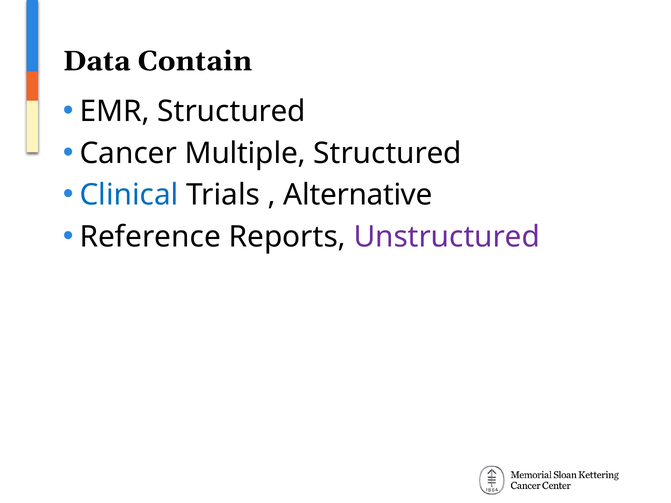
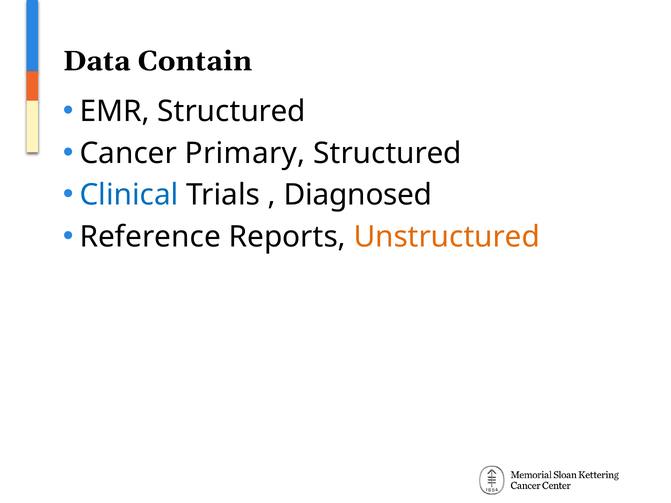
Multiple: Multiple -> Primary (245, 153)
Alternative: Alternative -> Diagnosed (358, 195)
Unstructured colour: purple -> orange (447, 237)
